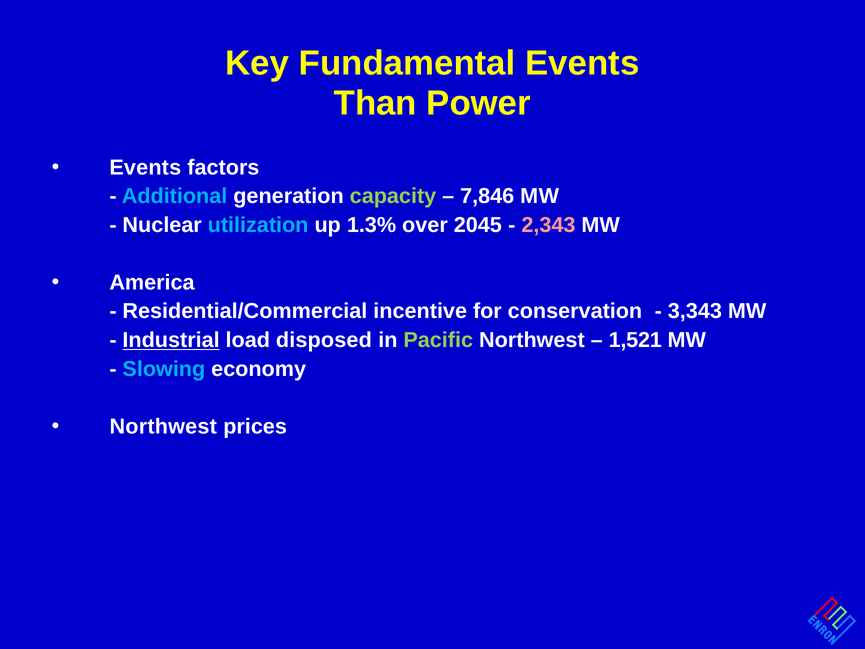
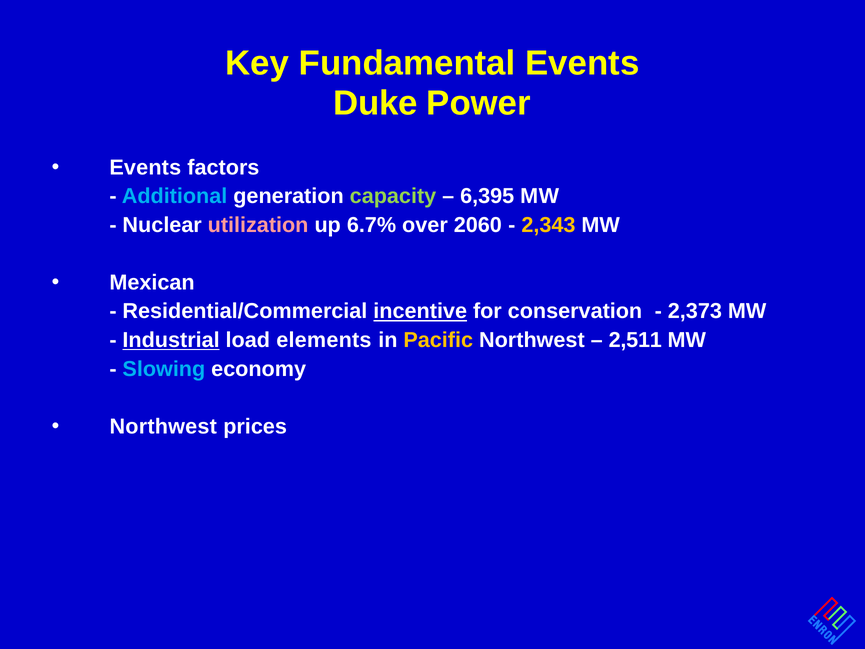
Than: Than -> Duke (375, 103)
7,846: 7,846 -> 6,395 (487, 196)
utilization colour: light blue -> pink (258, 225)
1.3%: 1.3% -> 6.7% (371, 225)
2045: 2045 -> 2060 (478, 225)
2,343 colour: pink -> yellow (548, 225)
America: America -> Mexican (152, 282)
incentive underline: none -> present (420, 311)
3,343: 3,343 -> 2,373 (695, 311)
disposed: disposed -> elements (324, 340)
Pacific colour: light green -> yellow (438, 340)
1,521: 1,521 -> 2,511 (635, 340)
